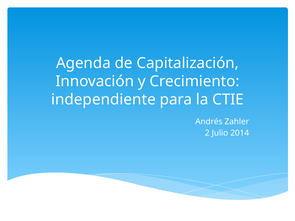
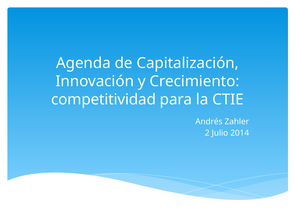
independiente: independiente -> competitividad (103, 100)
